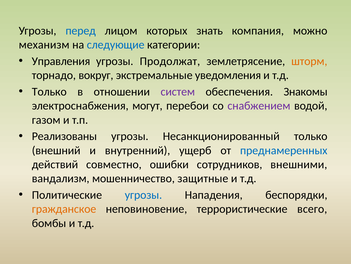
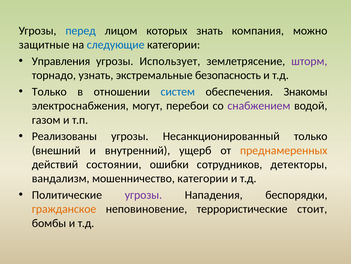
механизм: механизм -> защитные (44, 45)
Продолжат: Продолжат -> Использует (170, 61)
шторм colour: orange -> purple (309, 61)
вокруг: вокруг -> узнать (96, 75)
уведомления: уведомления -> безопасность (228, 75)
систем colour: purple -> blue (178, 91)
преднамеренных colour: blue -> orange (284, 150)
совместно: совместно -> состоянии (114, 164)
внешними: внешними -> детекторы (299, 164)
мошенничество защитные: защитные -> категории (203, 178)
угрозы colour: blue -> purple (143, 194)
всего: всего -> стоит (312, 208)
